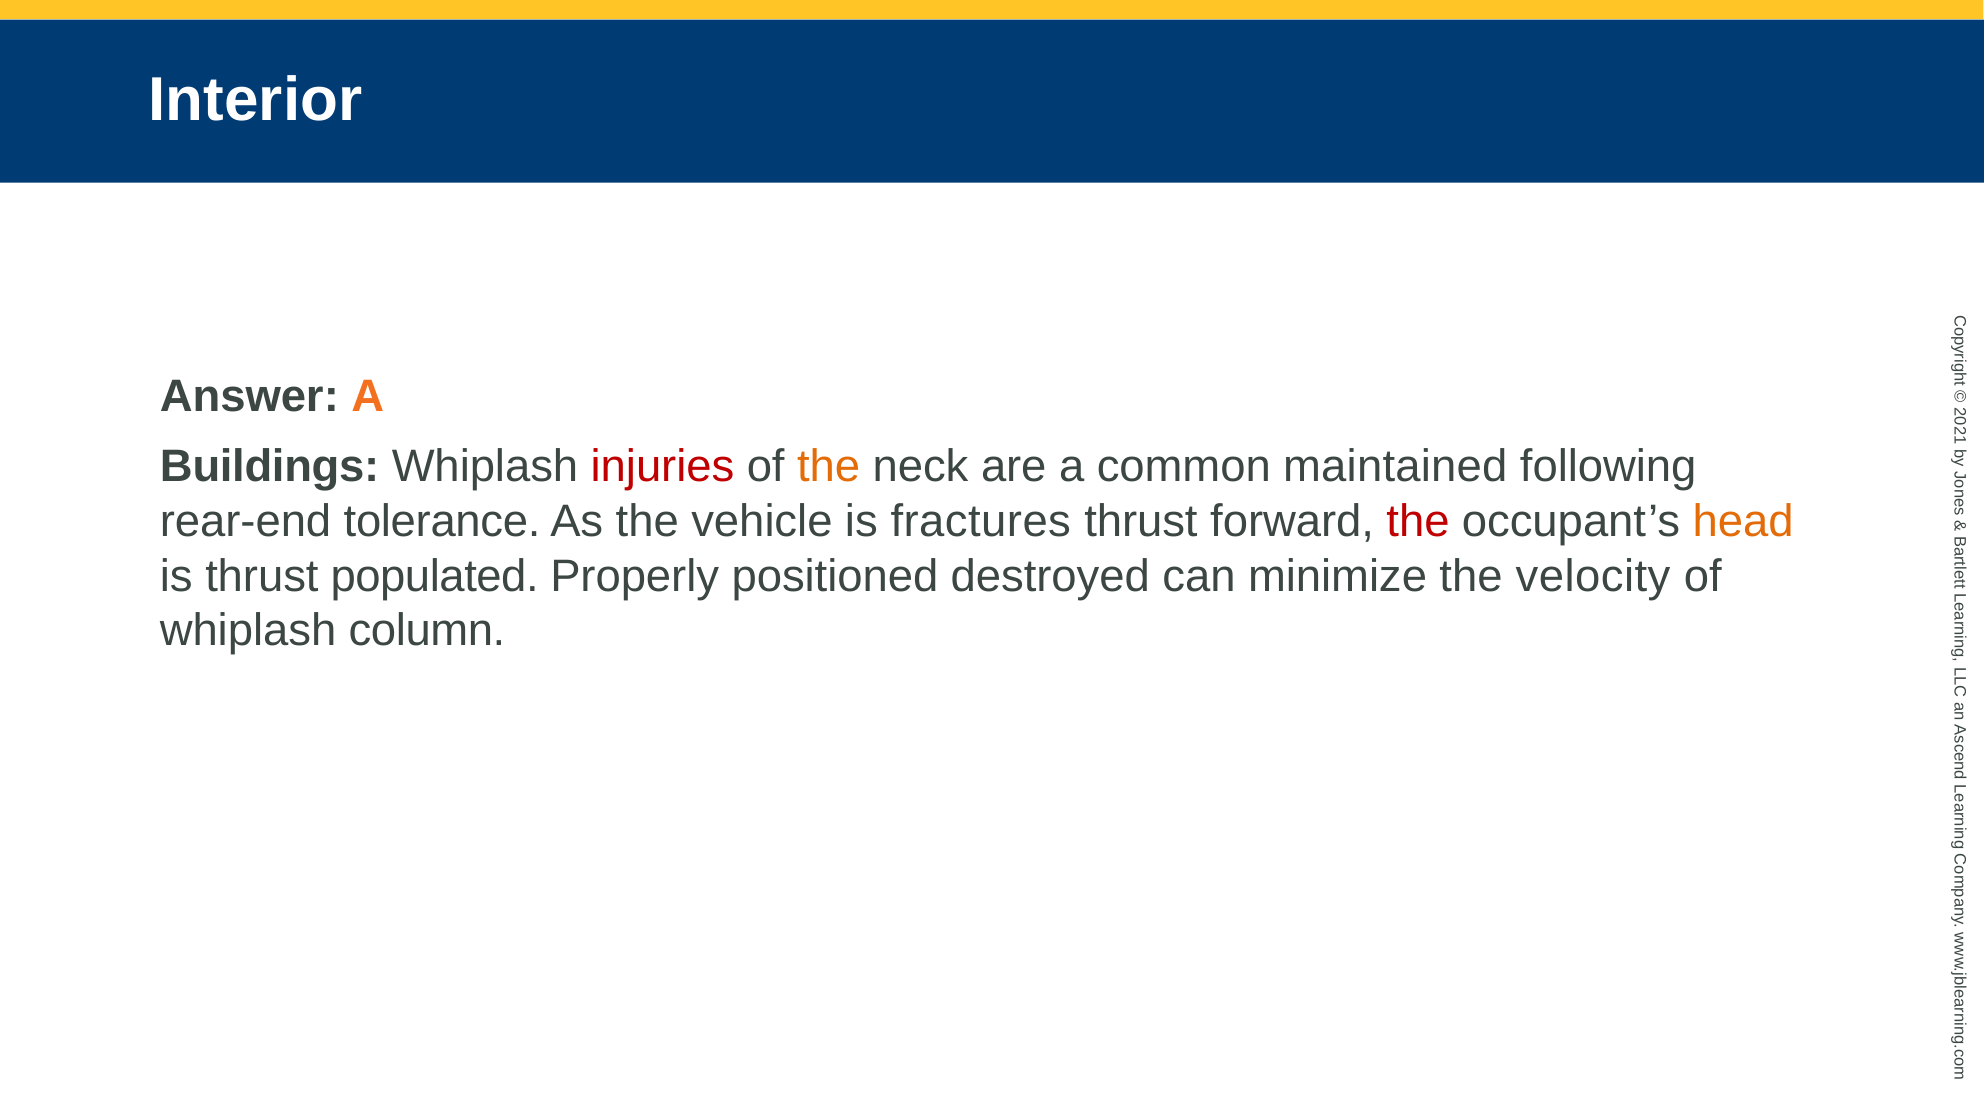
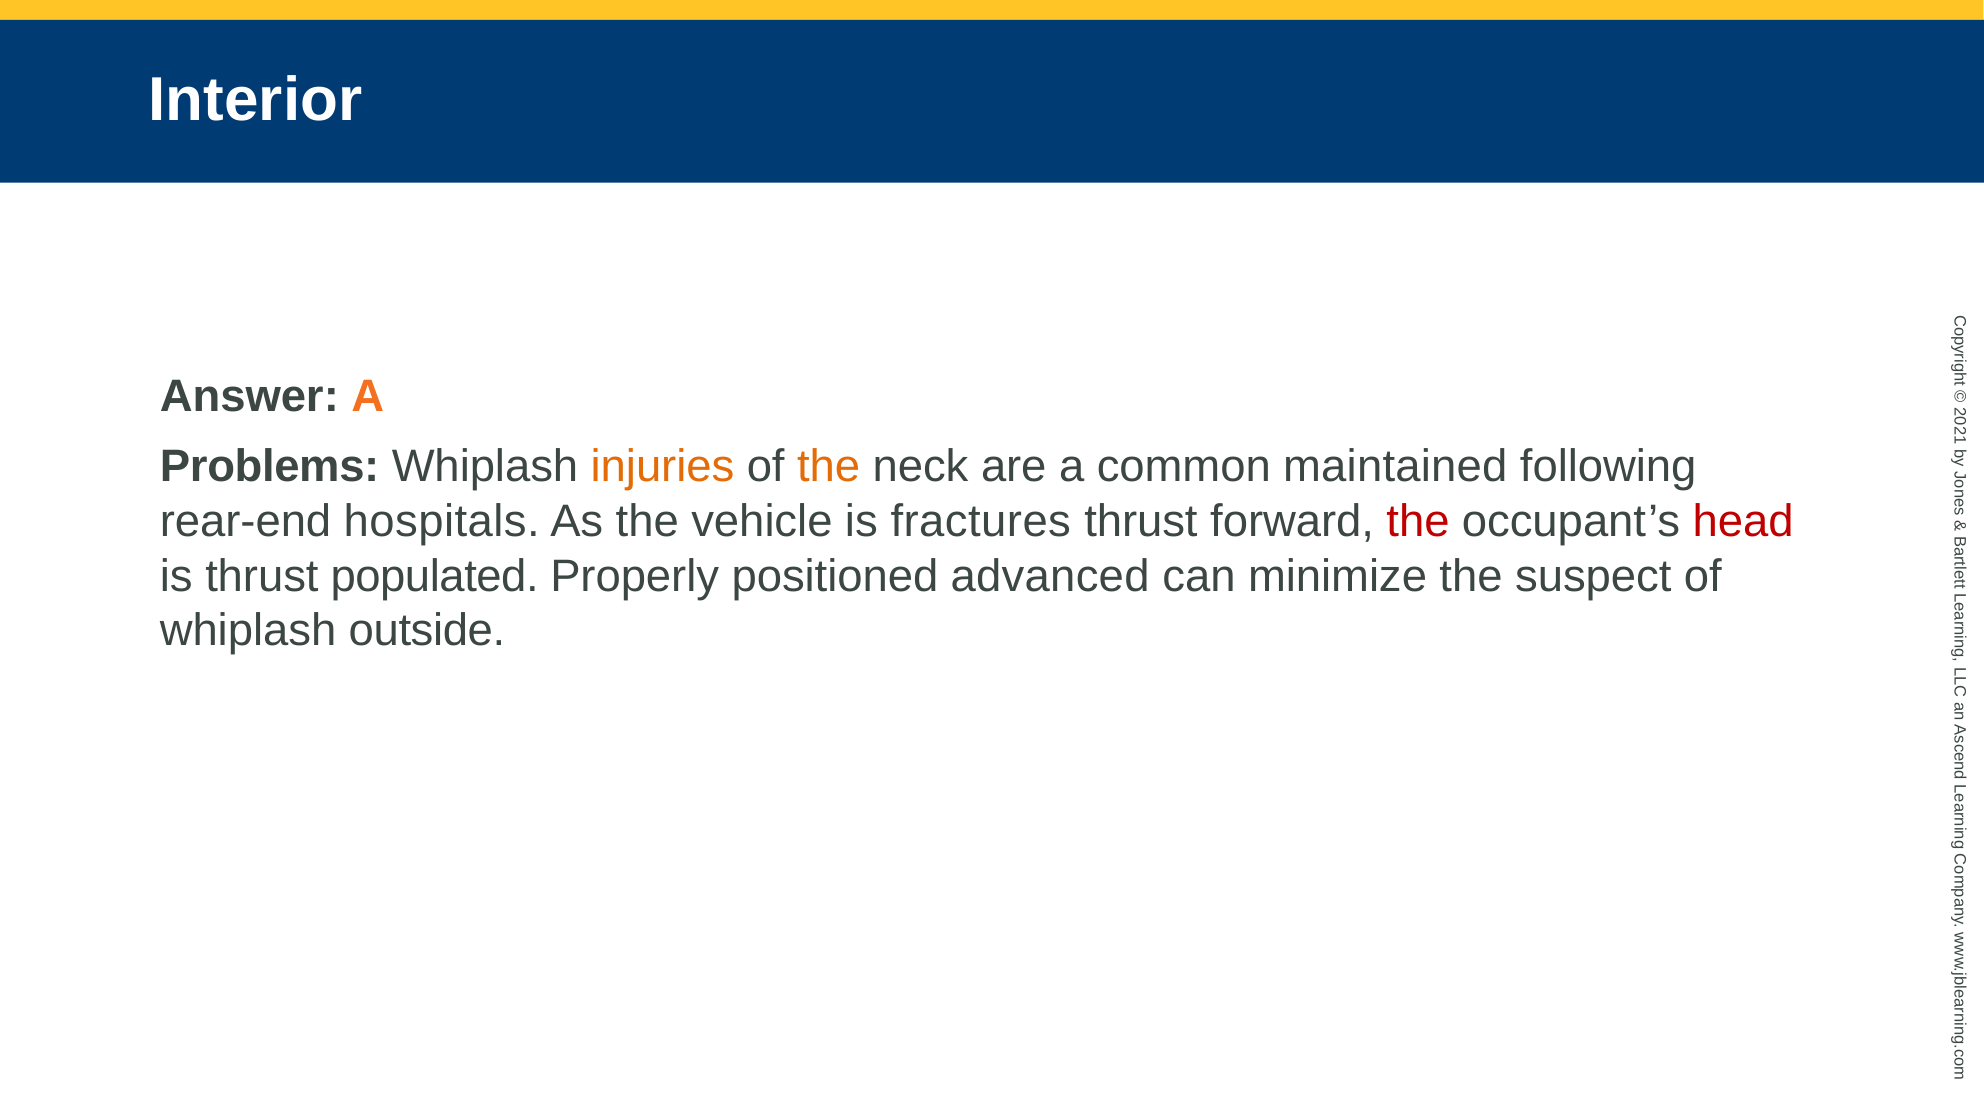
Buildings: Buildings -> Problems (270, 467)
injuries colour: red -> orange (663, 467)
tolerance: tolerance -> hospitals (442, 521)
head colour: orange -> red (1743, 521)
destroyed: destroyed -> advanced (1050, 576)
velocity: velocity -> suspect (1593, 576)
column: column -> outside (427, 631)
